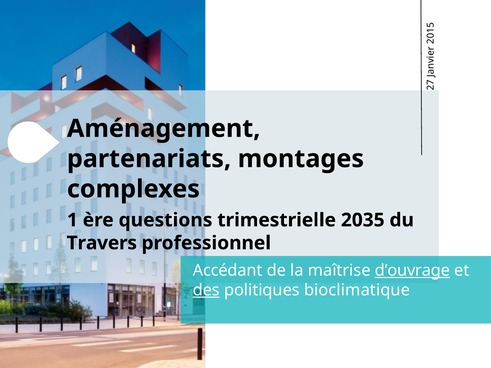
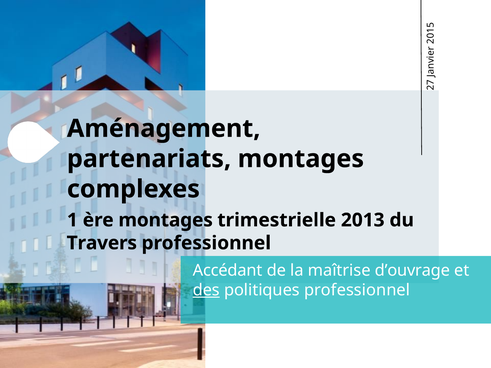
ère questions: questions -> montages (166, 220)
2035: 2035 -> 2013 (363, 220)
d’ouvrage underline: present -> none (412, 271)
politiques bioclimatique: bioclimatique -> professionnel (357, 290)
